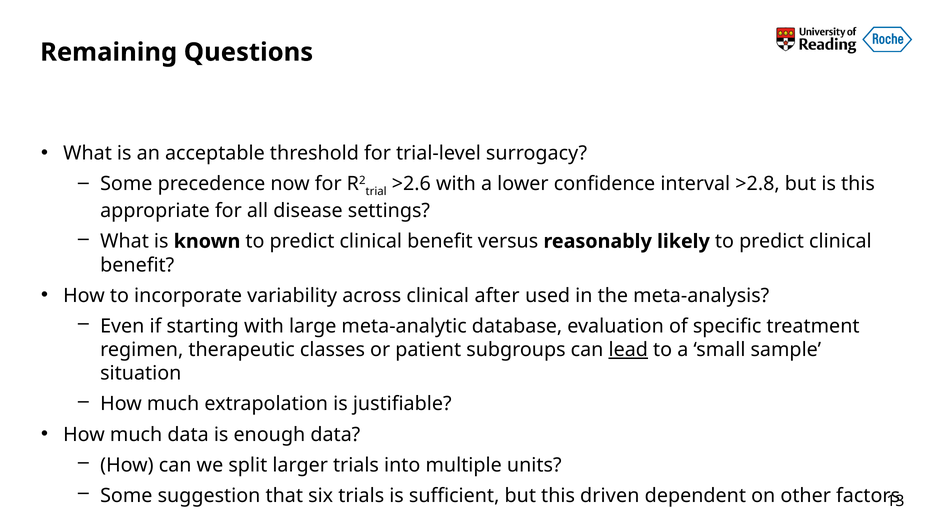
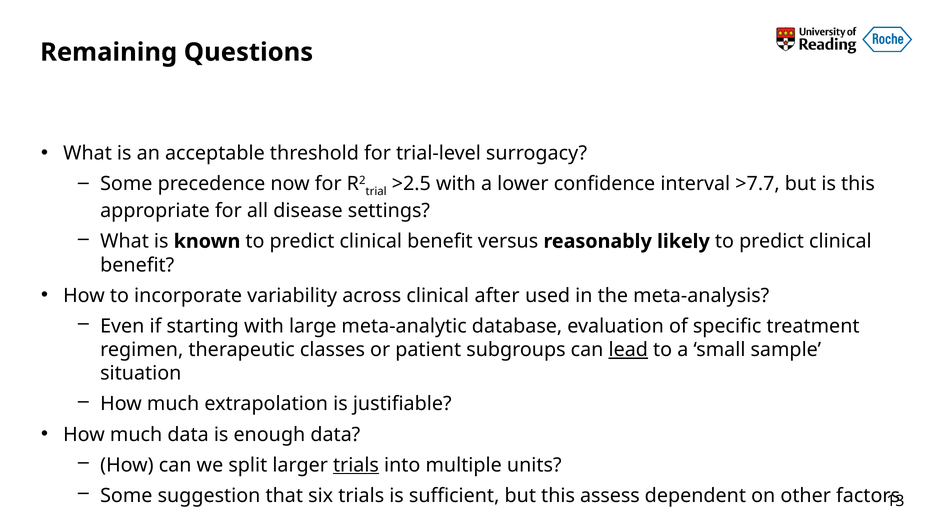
>2.6: >2.6 -> >2.5 (411, 184)
>2.8: >2.8 -> >7.7 (758, 184)
trials underline: none -> present (356, 465)
driven: driven -> assess (610, 495)
